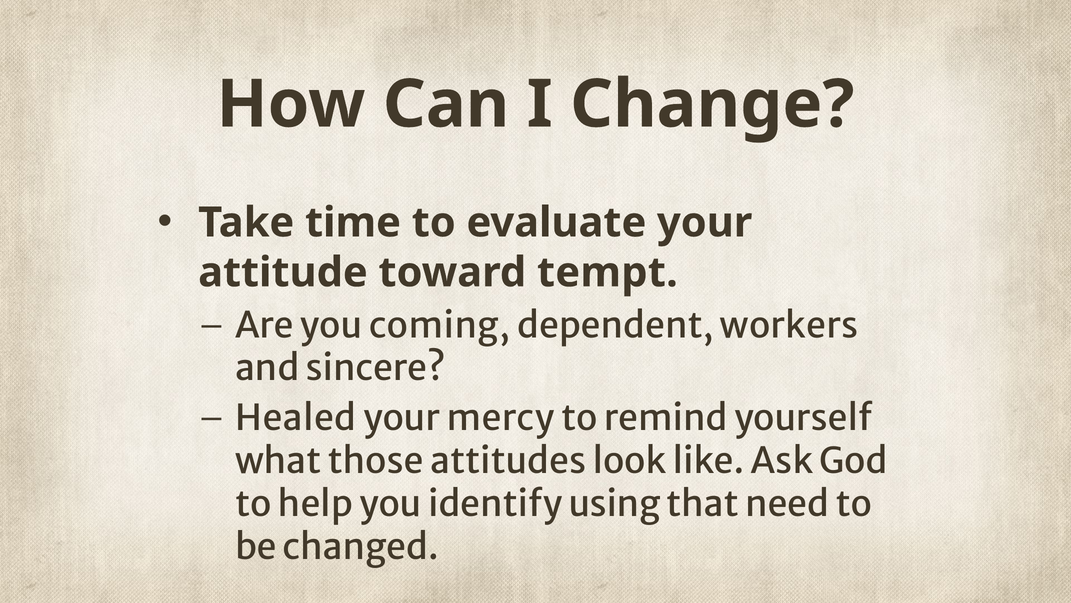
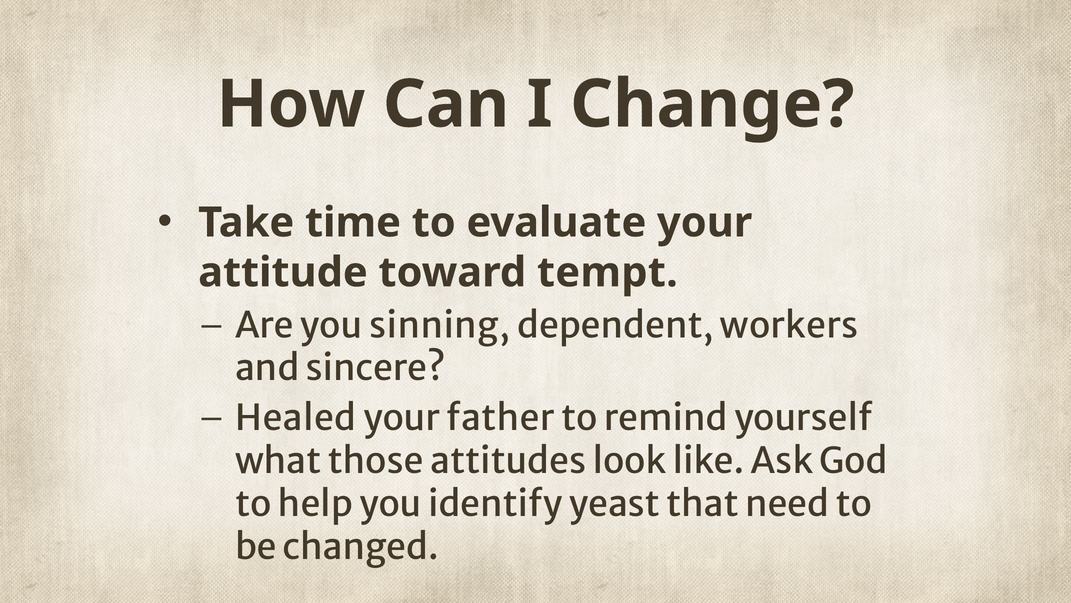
coming: coming -> sinning (440, 325)
mercy: mercy -> father (501, 418)
using: using -> yeast (614, 504)
